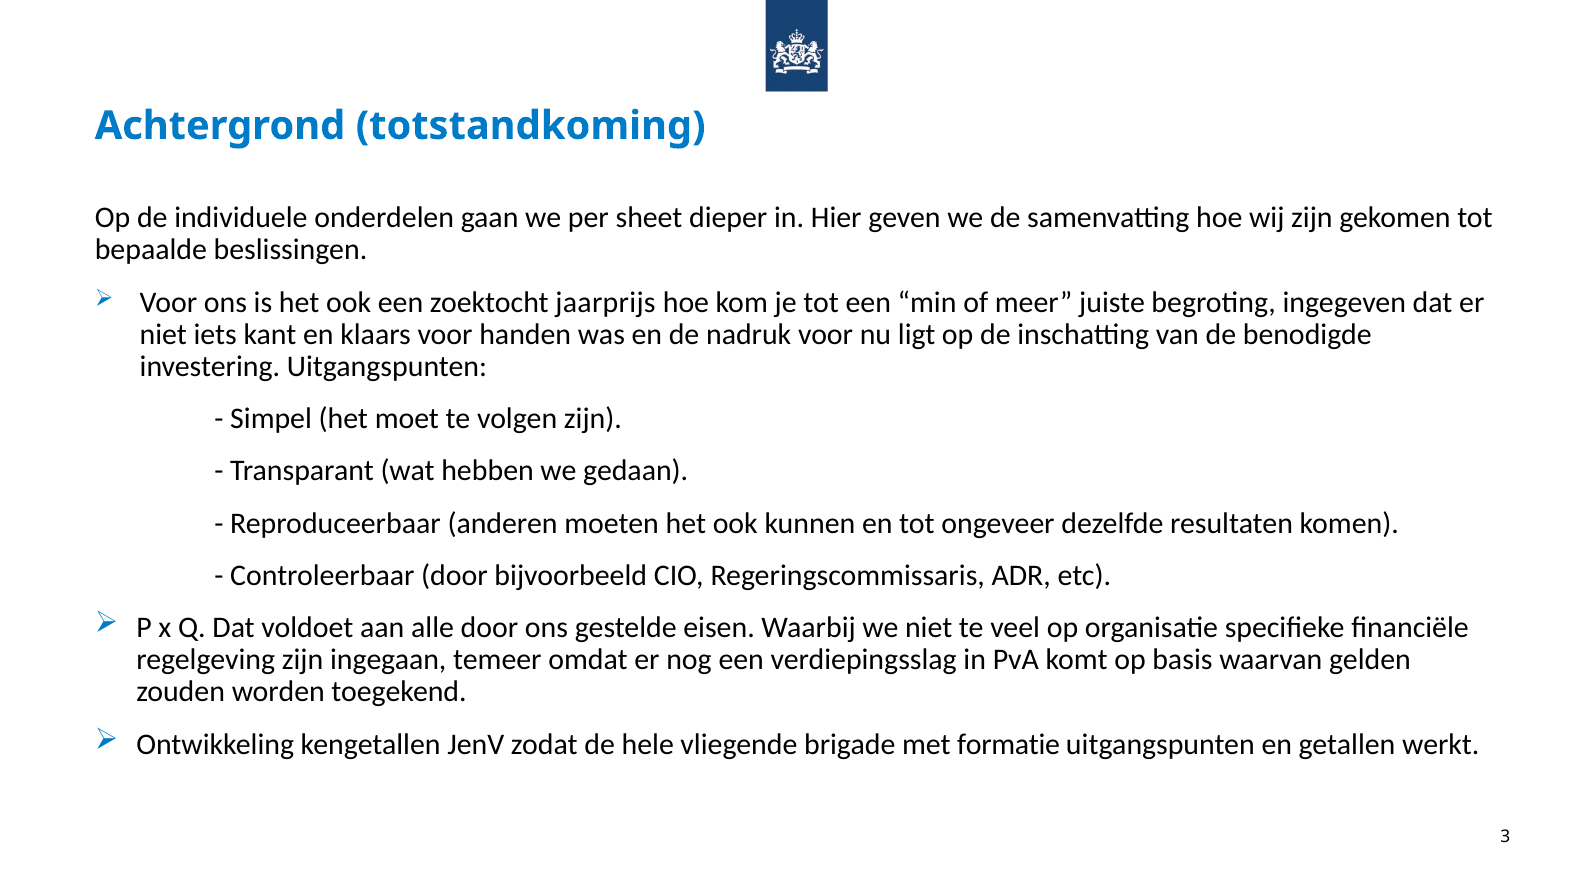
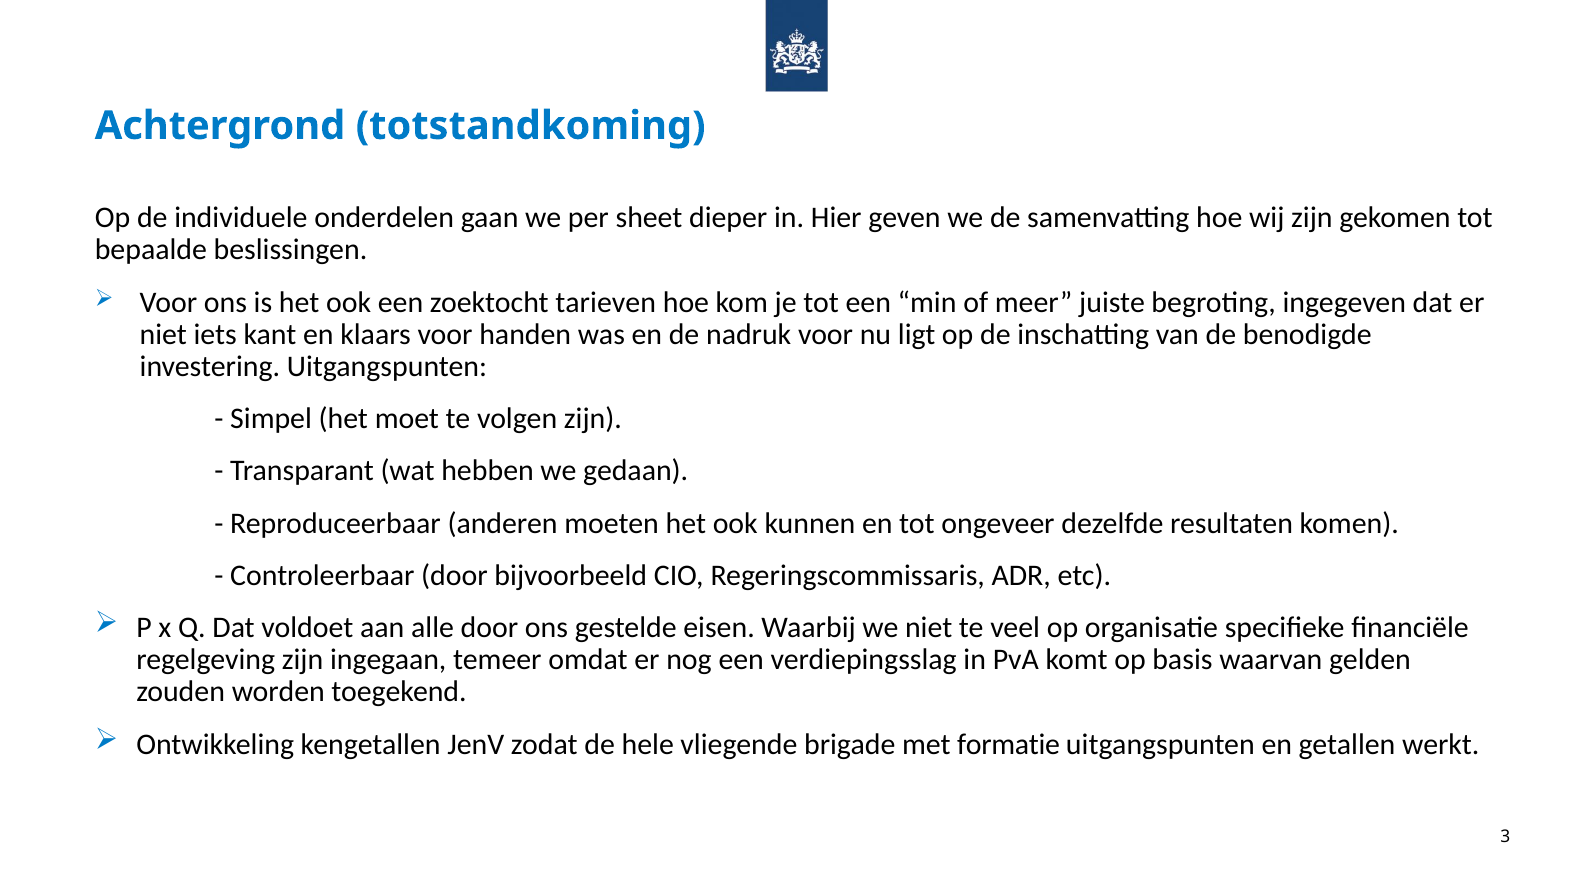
jaarprijs: jaarprijs -> tarieven (606, 302)
